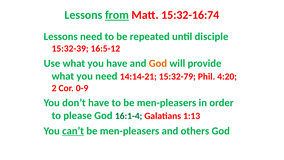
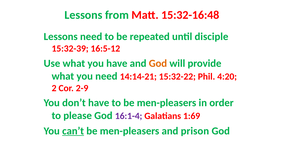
from underline: present -> none (117, 15)
15:32-16:74: 15:32-16:74 -> 15:32-16:48 (190, 15)
15:32-79: 15:32-79 -> 15:32-22 (177, 76)
0-9: 0-9 -> 2-9 (82, 88)
16:1-4 colour: green -> purple (129, 116)
1:13: 1:13 -> 1:69 (192, 116)
others: others -> prison (195, 131)
